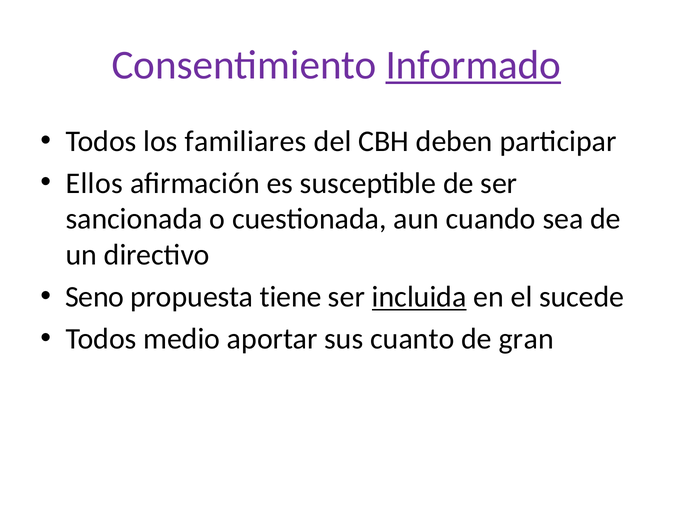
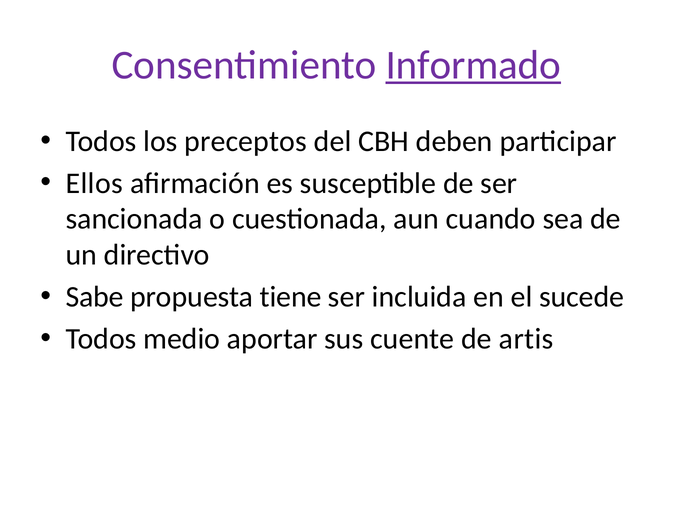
familiares: familiares -> preceptos (246, 141)
Seno: Seno -> Sabe (95, 297)
incluida underline: present -> none (419, 297)
cuanto: cuanto -> cuente (412, 339)
gran: gran -> artis (526, 339)
